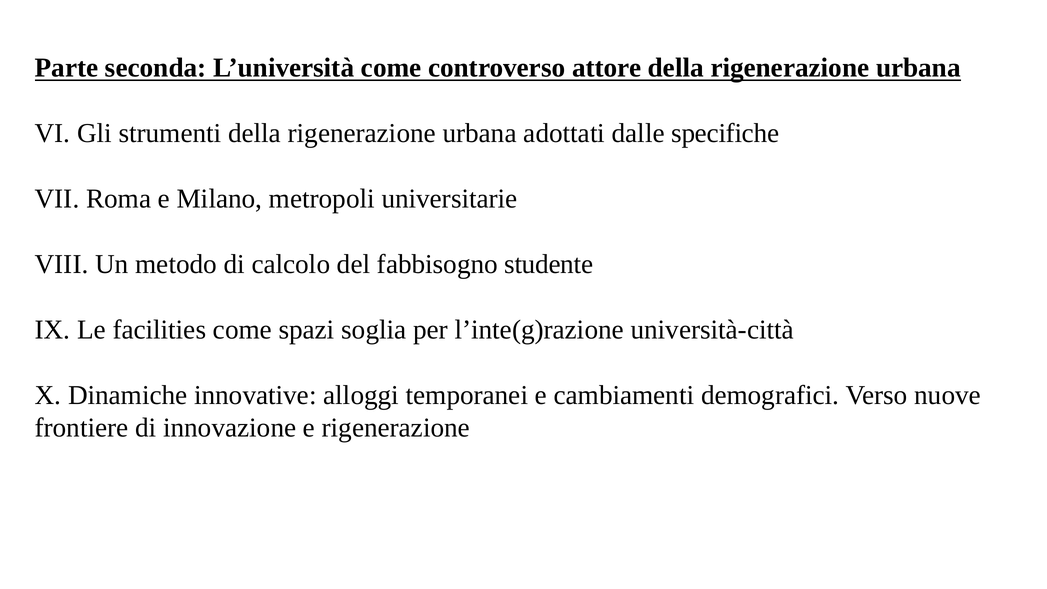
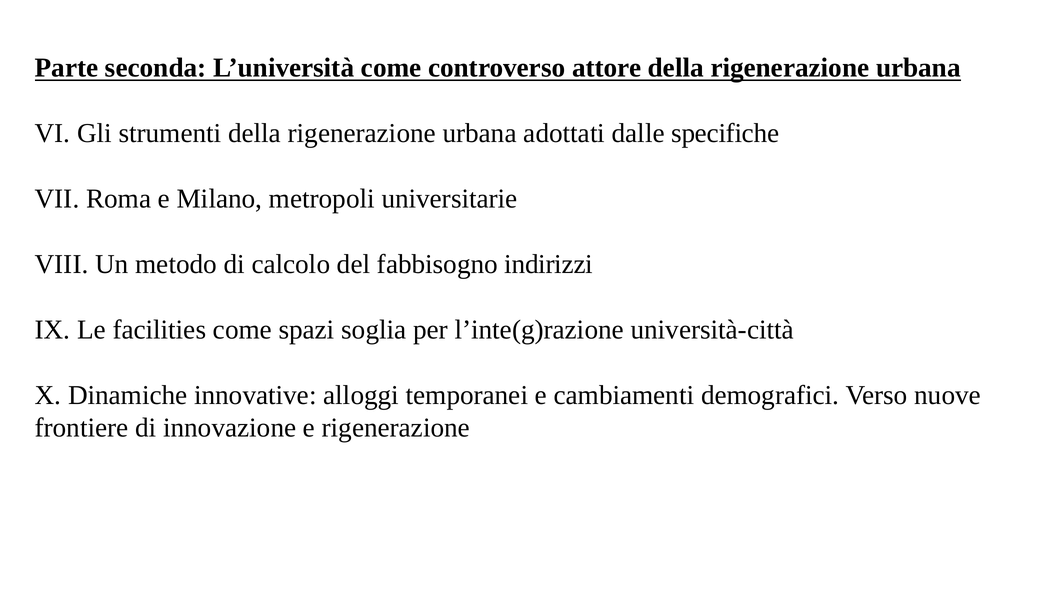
studente: studente -> indirizzi (549, 264)
